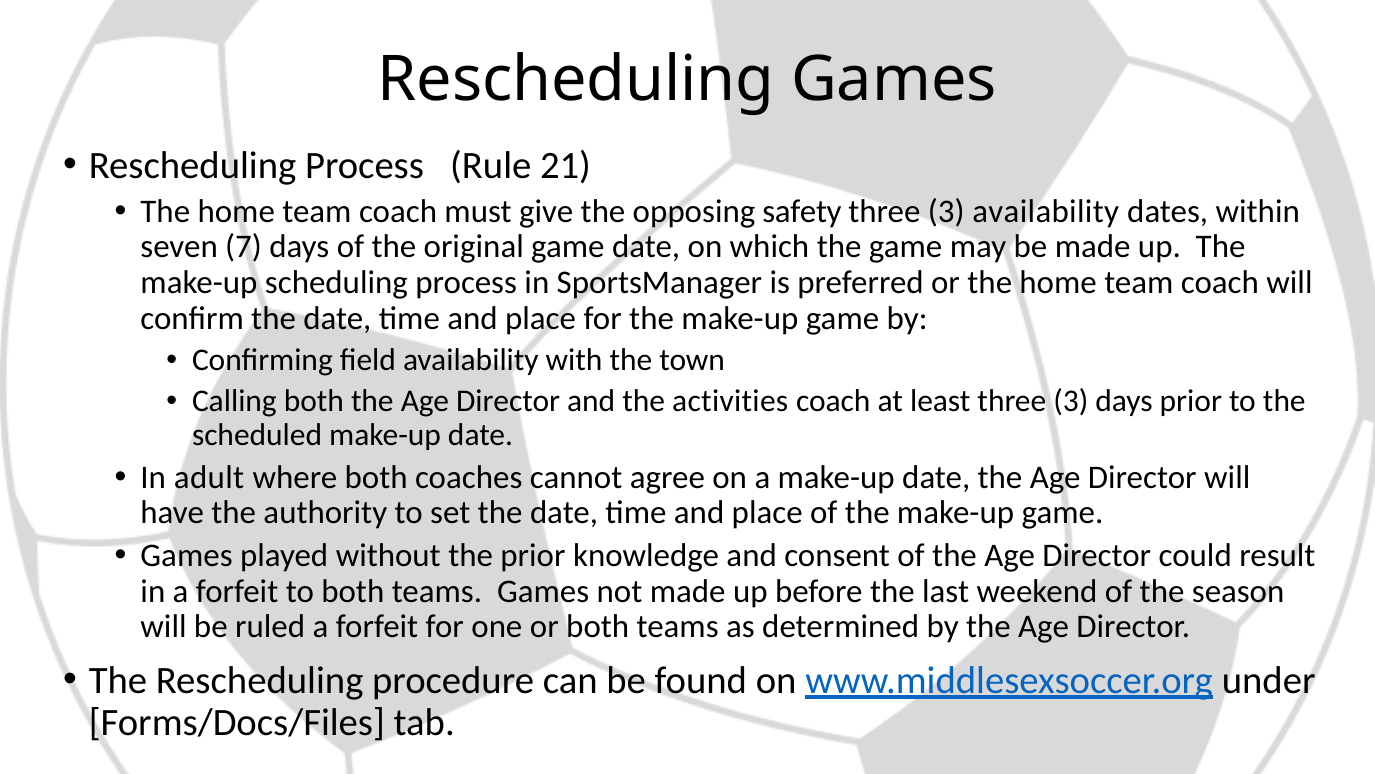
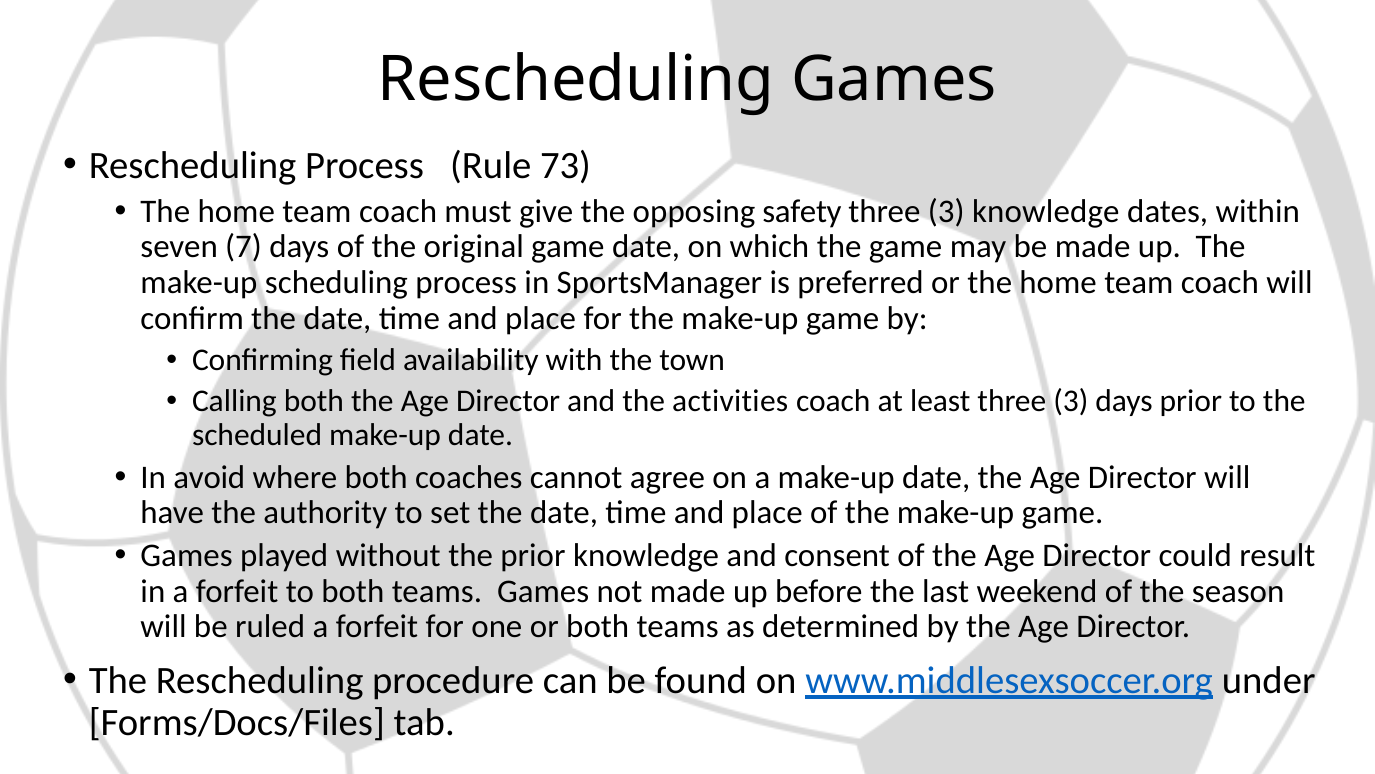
21: 21 -> 73 (565, 165)
3 availability: availability -> knowledge (1046, 211)
adult: adult -> avoid (209, 477)
